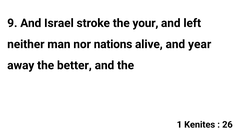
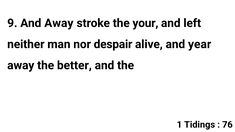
And Israel: Israel -> Away (59, 23)
nations: nations -> despair (113, 44)
Kenites: Kenites -> Tidings (200, 125)
26: 26 -> 76 (227, 125)
